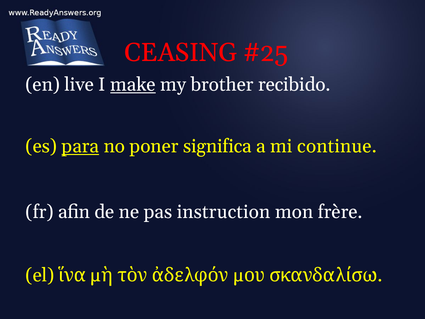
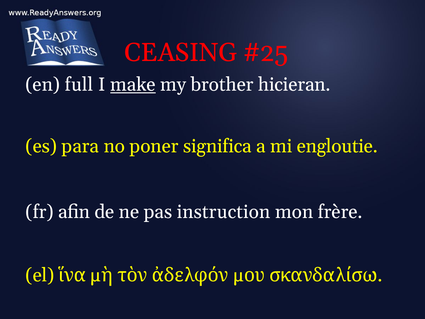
live: live -> full (79, 85)
recibido: recibido -> hicieran (294, 85)
para underline: present -> none (80, 146)
continue: continue -> engloutie (337, 146)
